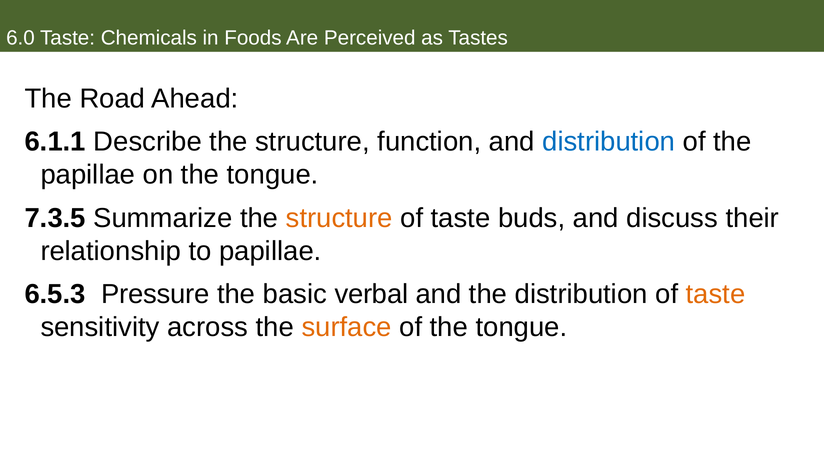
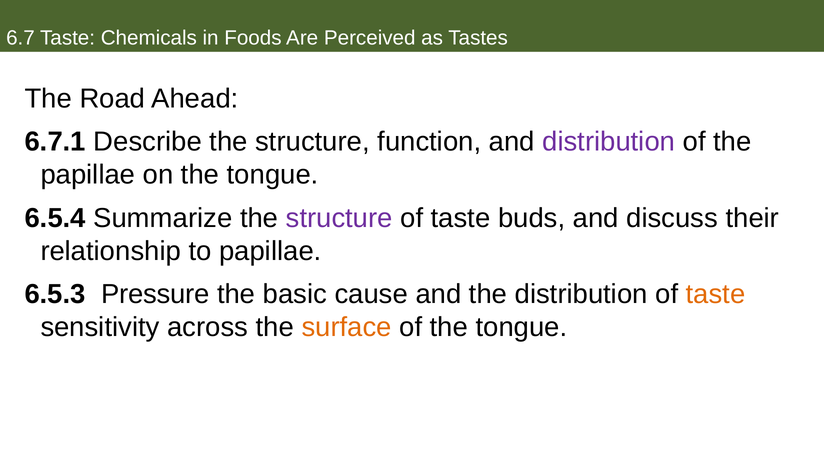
6.0: 6.0 -> 6.7 (20, 38)
6.1.1: 6.1.1 -> 6.7.1 (55, 142)
distribution colour: blue -> purple (609, 142)
7.3.5: 7.3.5 -> 6.5.4 (55, 218)
structure colour: orange -> purple (339, 218)
verbal: verbal -> cause (371, 295)
